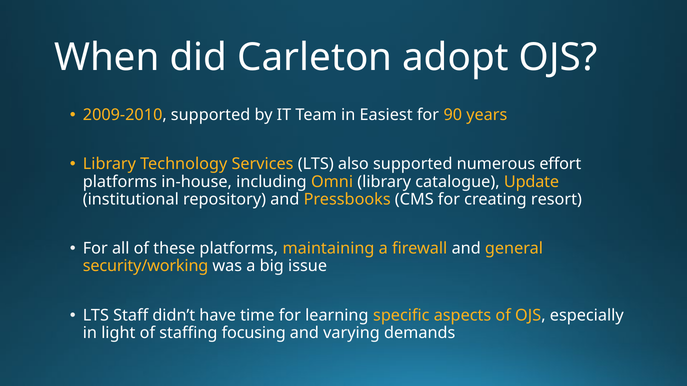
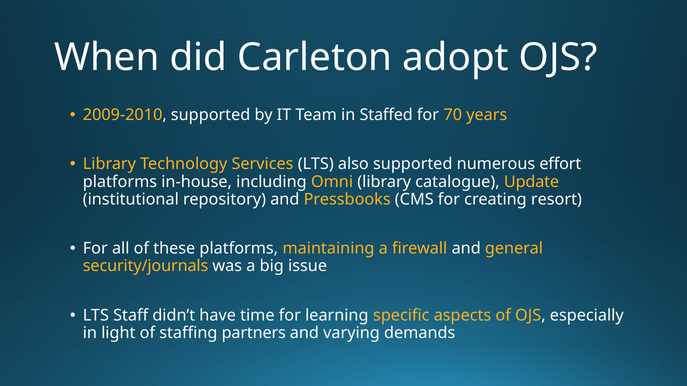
Easiest: Easiest -> Staffed (386, 115)
90: 90 -> 70 (453, 115)
security/working: security/working -> security/journals (146, 266)
focusing: focusing -> partners (254, 333)
